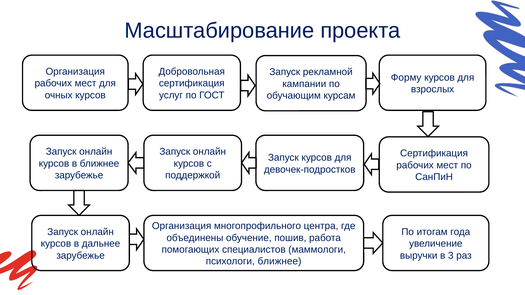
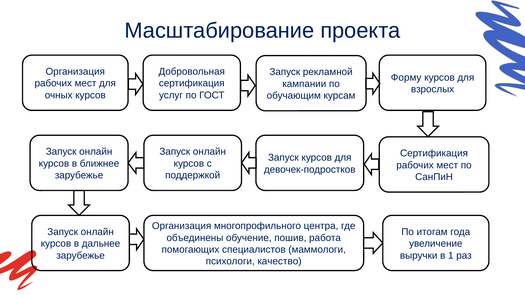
3: 3 -> 1 (451, 256)
психологи ближнее: ближнее -> качество (280, 262)
